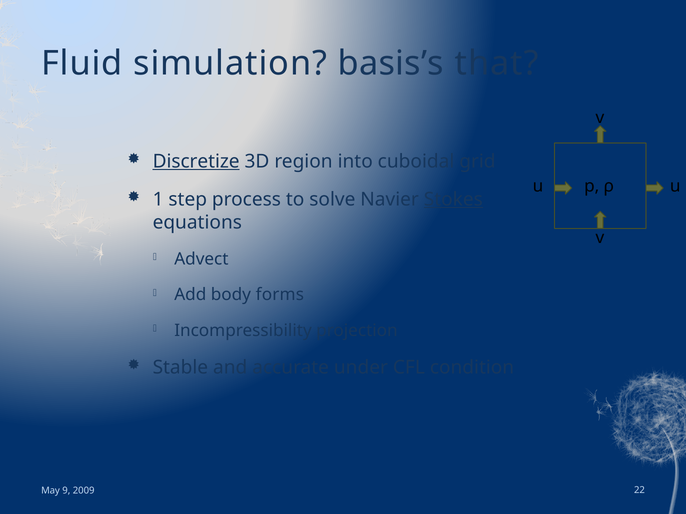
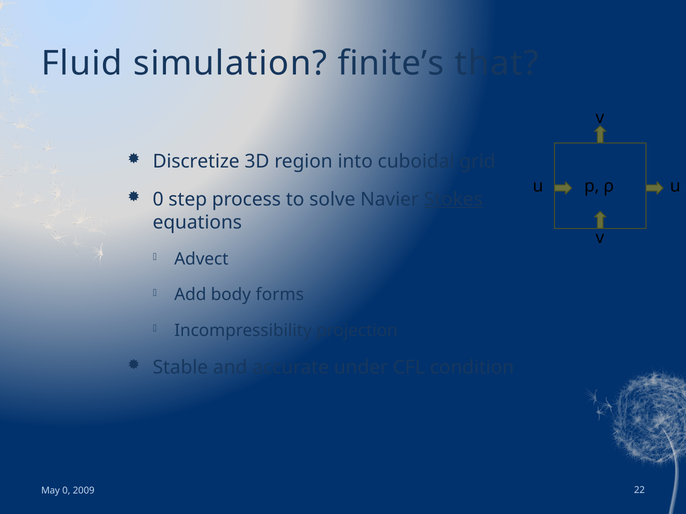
basis’s: basis’s -> finite’s (391, 64)
Discretize underline: present -> none (196, 161)
1: 1 -> 0 (158, 200)
May 9: 9 -> 0 (66, 491)
